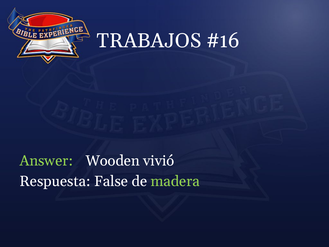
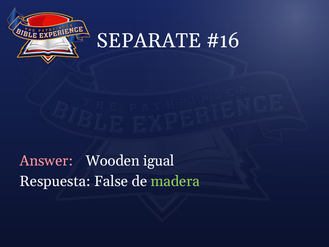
TRABAJOS: TRABAJOS -> SEPARATE (149, 41)
Answer colour: light green -> pink (46, 161)
vivió: vivió -> igual (159, 161)
